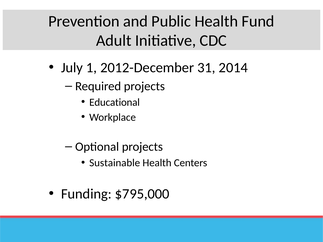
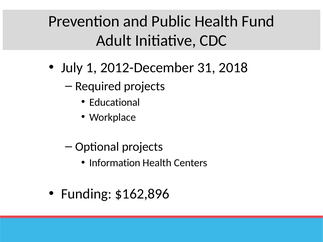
2014: 2014 -> 2018 (233, 68)
Sustainable: Sustainable -> Information (115, 163)
$795,000: $795,000 -> $162,896 (142, 194)
